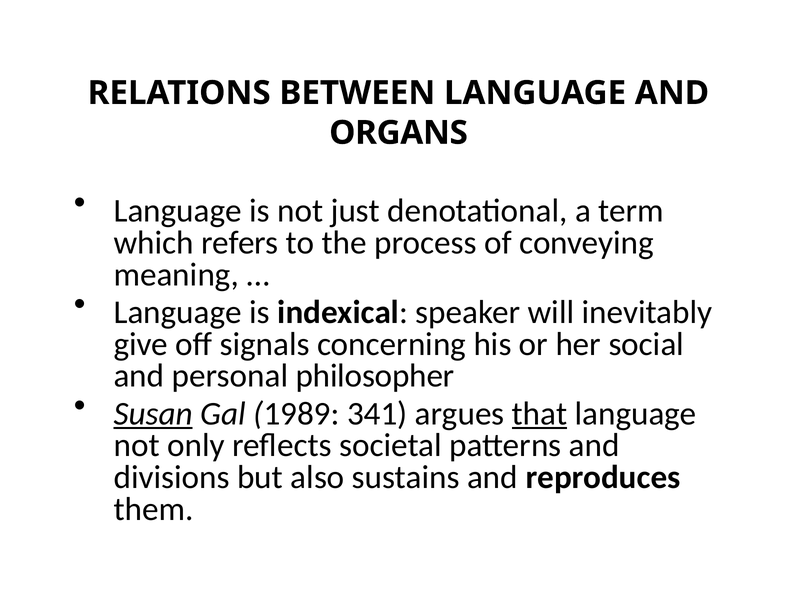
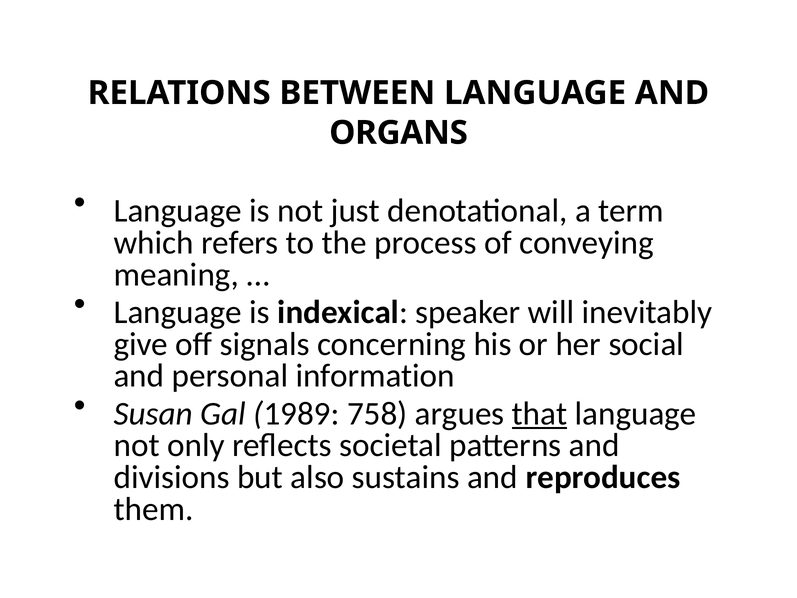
philosopher: philosopher -> information (375, 376)
Susan underline: present -> none (153, 413)
341: 341 -> 758 (377, 413)
